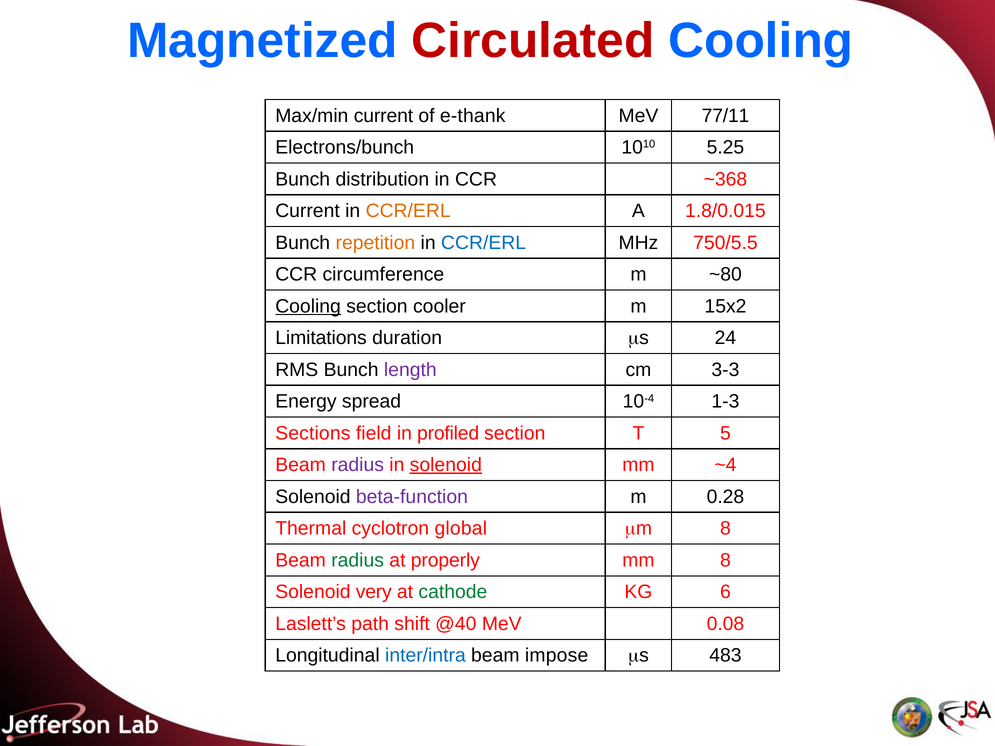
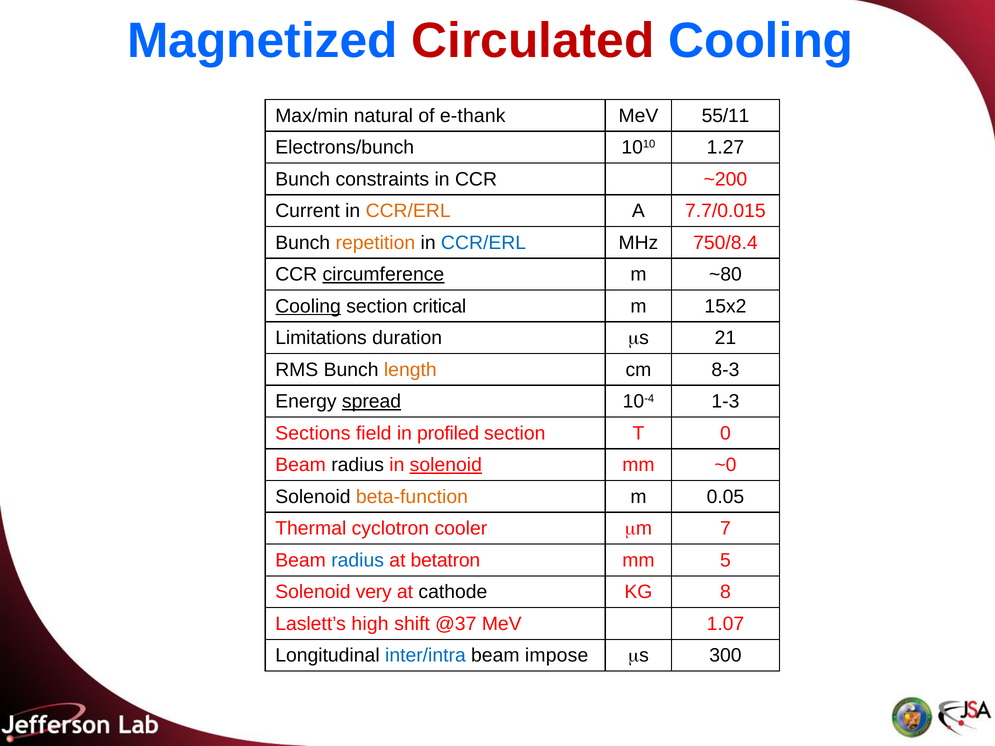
Max/min current: current -> natural (383, 116)
77/11: 77/11 -> 55/11 (726, 116)
5.25: 5.25 -> 1.27 (725, 147)
distribution: distribution -> constraints (382, 179)
~368: ~368 -> ~200 (725, 179)
1.8/0.015: 1.8/0.015 -> 7.7/0.015 (725, 211)
750/5.5: 750/5.5 -> 750/8.4 (725, 243)
circumference underline: none -> present (383, 275)
cooler: cooler -> critical (440, 306)
24: 24 -> 21 (725, 338)
length colour: purple -> orange (410, 370)
3-3: 3-3 -> 8-3 (725, 370)
spread underline: none -> present (372, 402)
5: 5 -> 0 (725, 433)
radius colour: purple -> black (358, 465)
~4: ~4 -> ~0 (725, 465)
beta-function colour: purple -> orange (412, 497)
0.28: 0.28 -> 0.05 (725, 497)
global: global -> cooler (461, 529)
m 8: 8 -> 7 (725, 529)
radius colour: green -> blue (358, 560)
properly: properly -> betatron (445, 560)
mm 8: 8 -> 5 (725, 560)
cathode colour: green -> black (453, 592)
6: 6 -> 8 (725, 592)
path: path -> high (370, 624)
@40: @40 -> @37 (456, 624)
0.08: 0.08 -> 1.07 (725, 624)
483: 483 -> 300 (725, 656)
